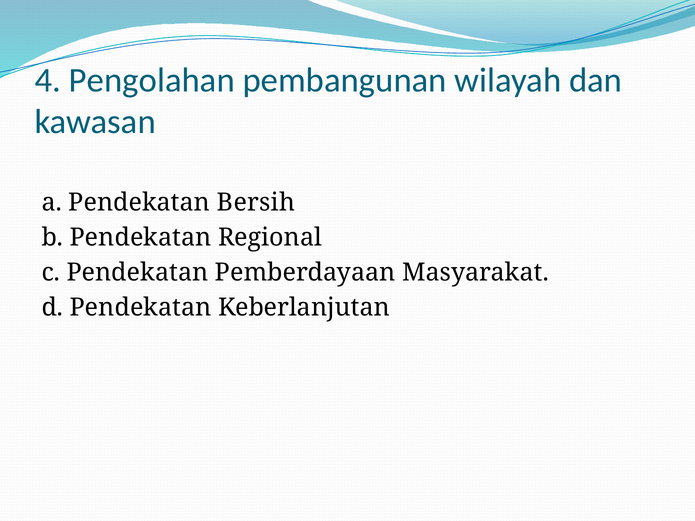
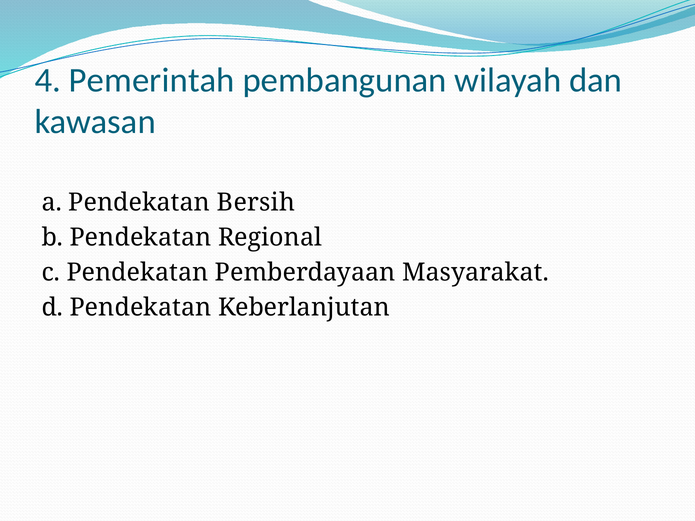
Pengolahan: Pengolahan -> Pemerintah (152, 80)
